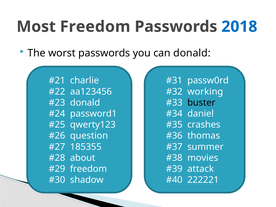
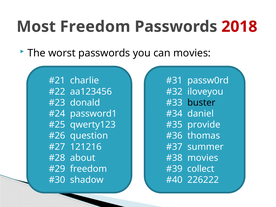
2018 colour: blue -> red (239, 27)
can donald: donald -> movies (192, 53)
working: working -> iloveyou (205, 92)
crashes: crashes -> provide (204, 125)
185355: 185355 -> 121216 (86, 147)
attack: attack -> collect (201, 169)
222221: 222221 -> 226222 (203, 180)
